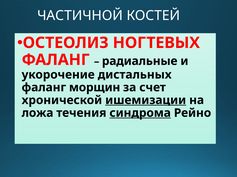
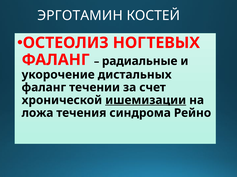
ЧАСТИЧНОЙ: ЧАСТИЧНОЙ -> ЭРГОТАМИН (80, 16)
морщин: морщин -> течении (95, 88)
синдрома underline: present -> none (140, 113)
